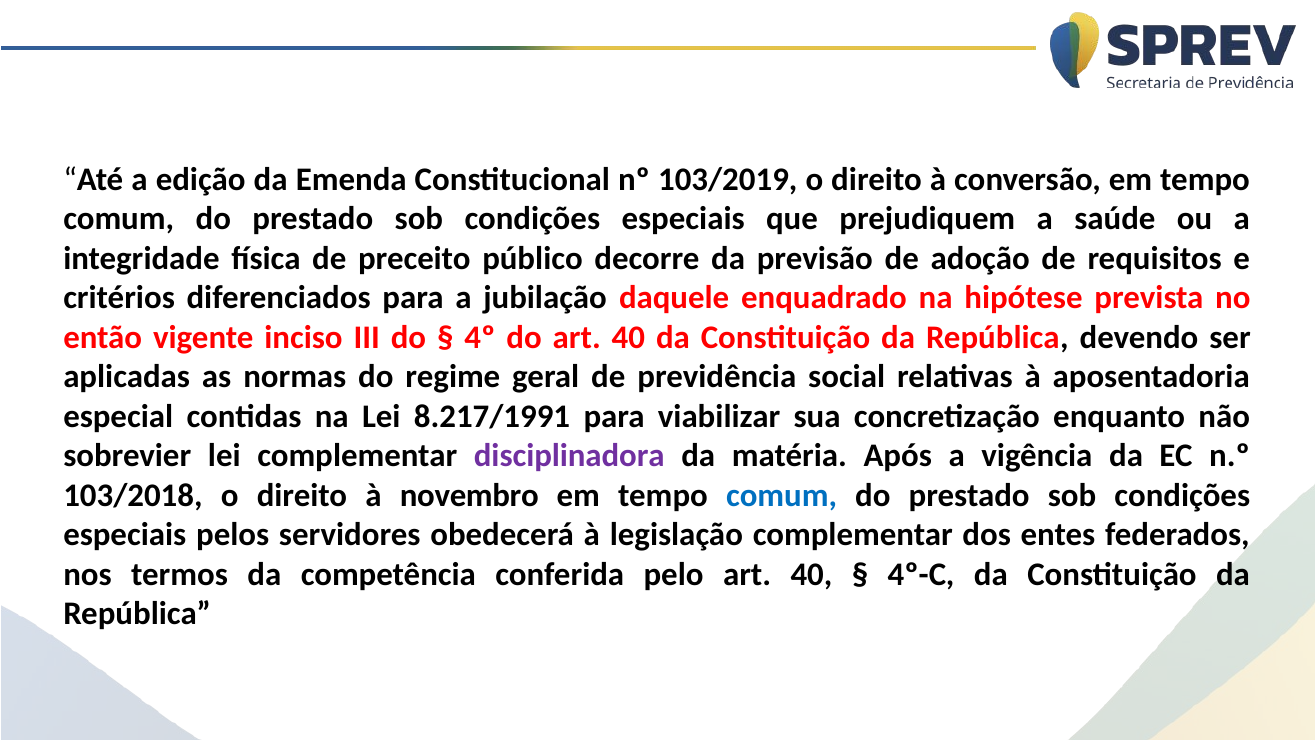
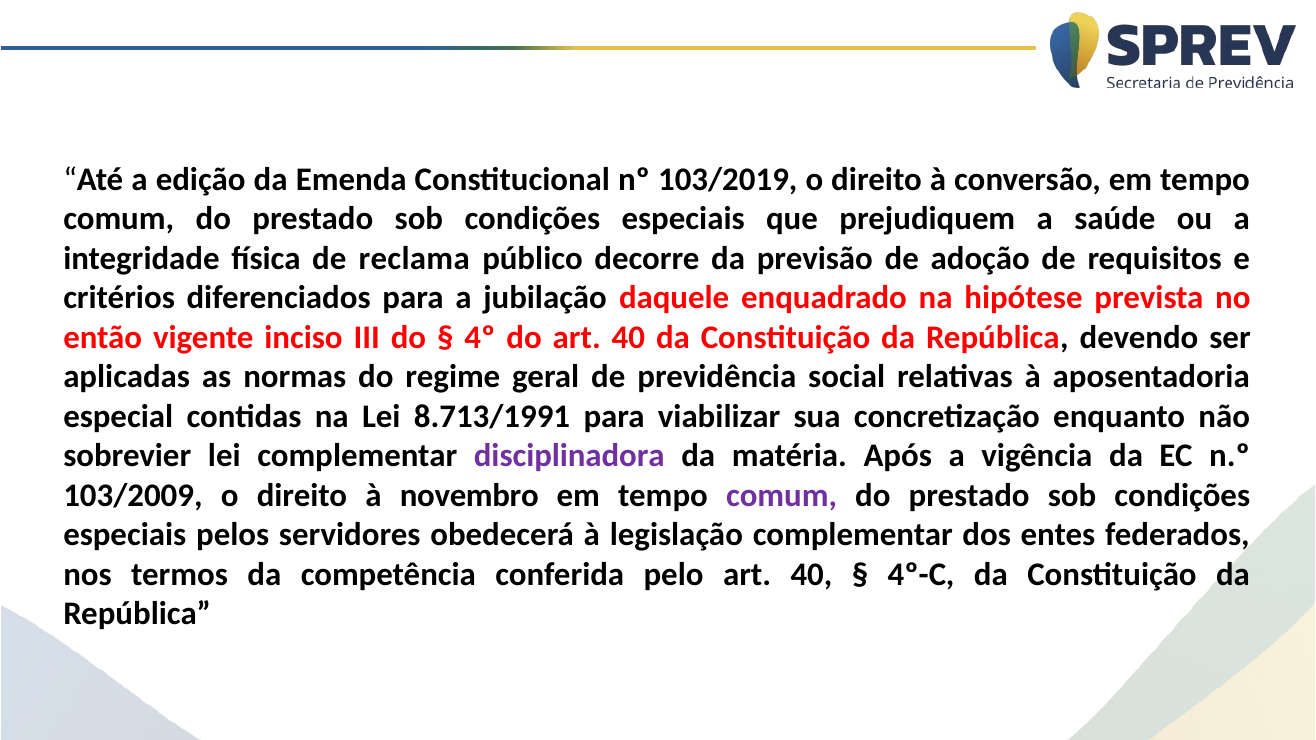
preceito: preceito -> reclama (414, 259)
8.217/1991: 8.217/1991 -> 8.713/1991 (492, 416)
103/2018: 103/2018 -> 103/2009 (133, 495)
comum colour: blue -> purple (782, 495)
